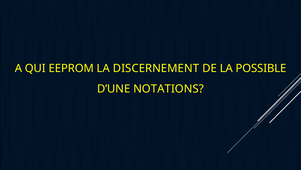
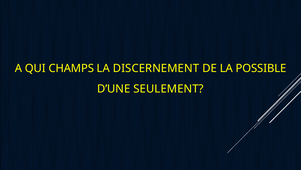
EEPROM: EEPROM -> CHAMPS (71, 68)
NOTATIONS: NOTATIONS -> SEULEMENT (169, 88)
